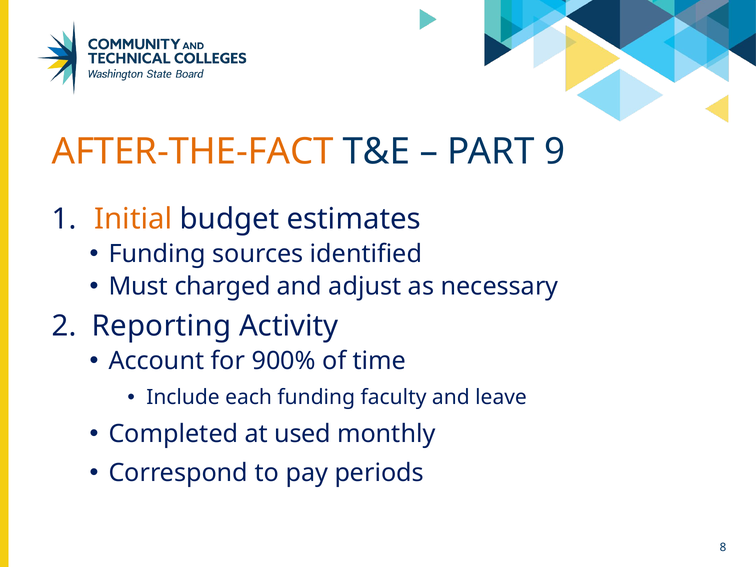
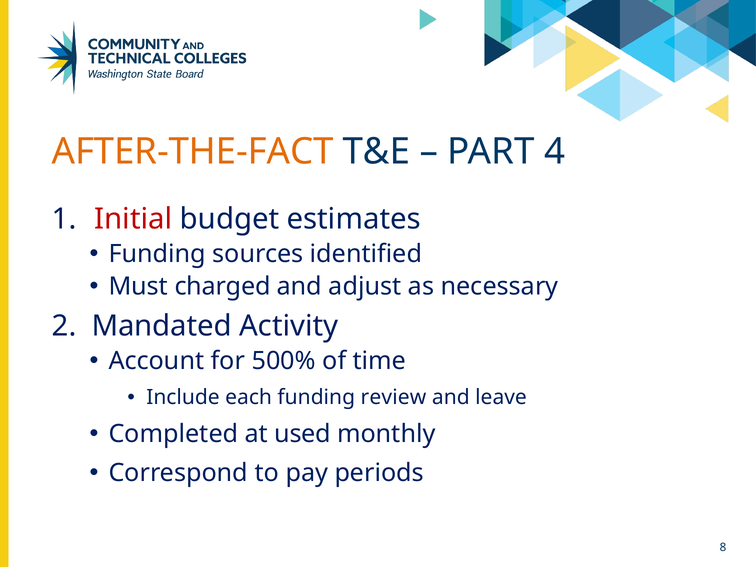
9: 9 -> 4 (555, 151)
Initial colour: orange -> red (133, 219)
Reporting: Reporting -> Mandated (162, 326)
900%: 900% -> 500% (284, 361)
faculty: faculty -> review (393, 398)
